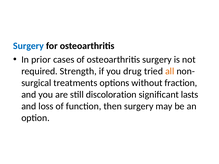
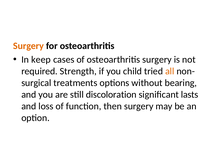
Surgery colour: blue -> orange (28, 46)
prior: prior -> keep (41, 60)
drug: drug -> child (133, 71)
fraction: fraction -> bearing (181, 83)
